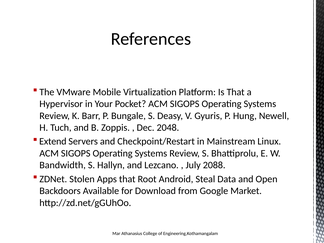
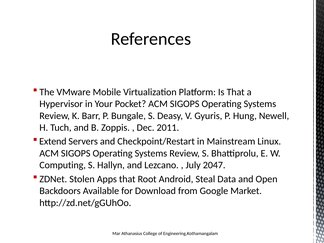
2048: 2048 -> 2011 (168, 128)
Bandwidth: Bandwidth -> Computing (63, 165)
2088: 2088 -> 2047 (214, 165)
